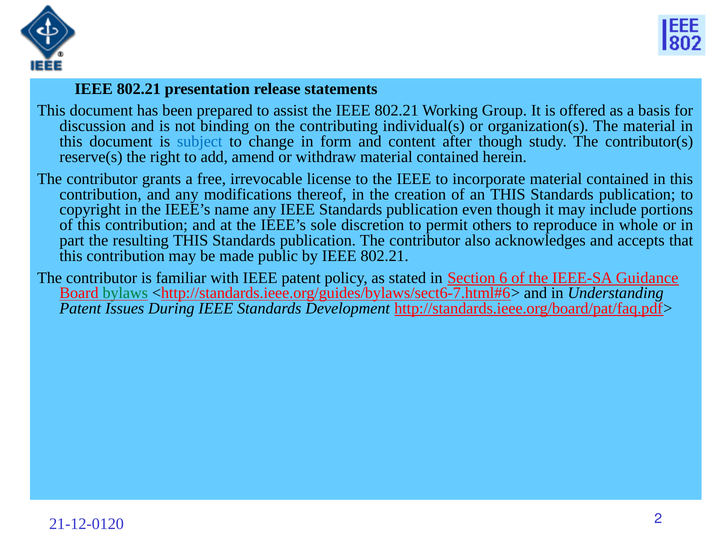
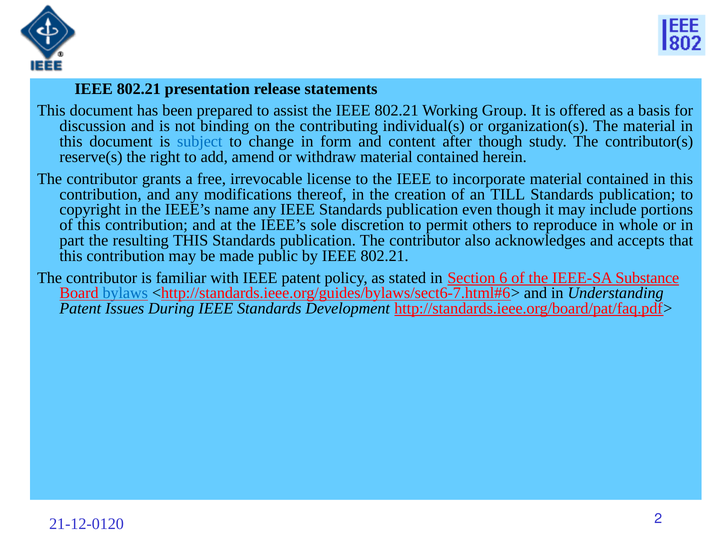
an THIS: THIS -> TILL (508, 194)
Guidance: Guidance -> Substance (647, 278)
bylaws colour: green -> blue (125, 293)
